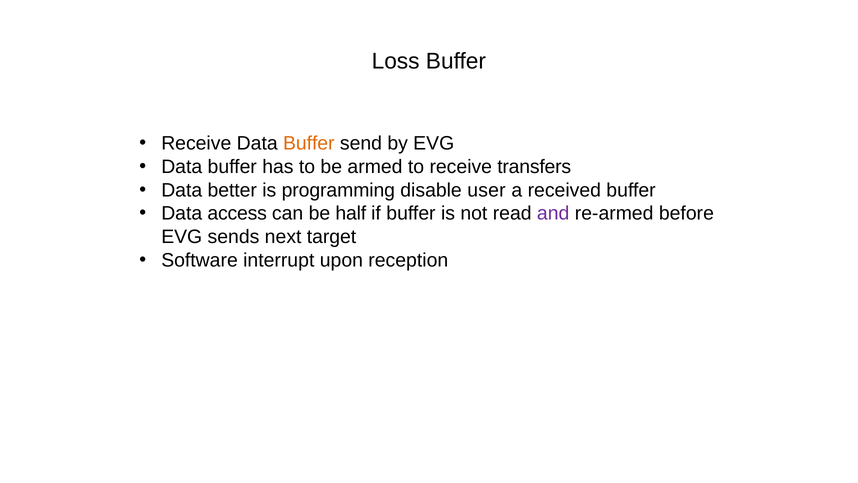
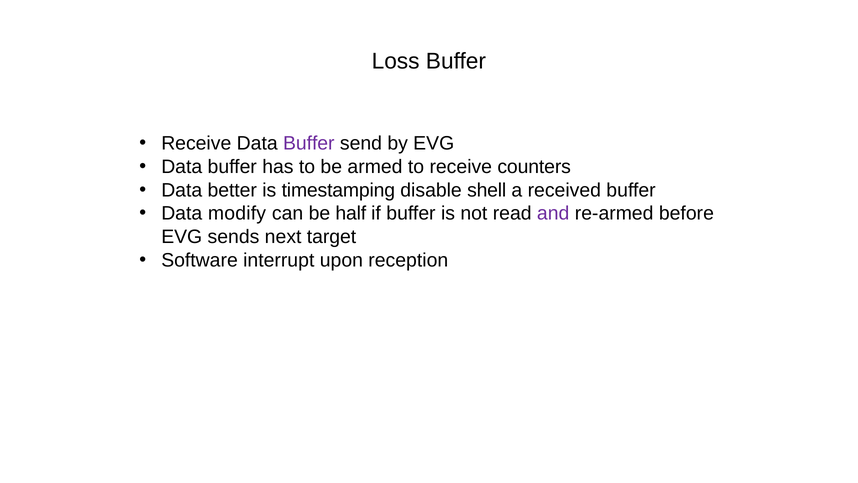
Buffer colour: orange -> purple (309, 143)
transfers: transfers -> counters (534, 167)
programming: programming -> timestamping (338, 190)
user: user -> shell (487, 190)
access: access -> modify (237, 213)
